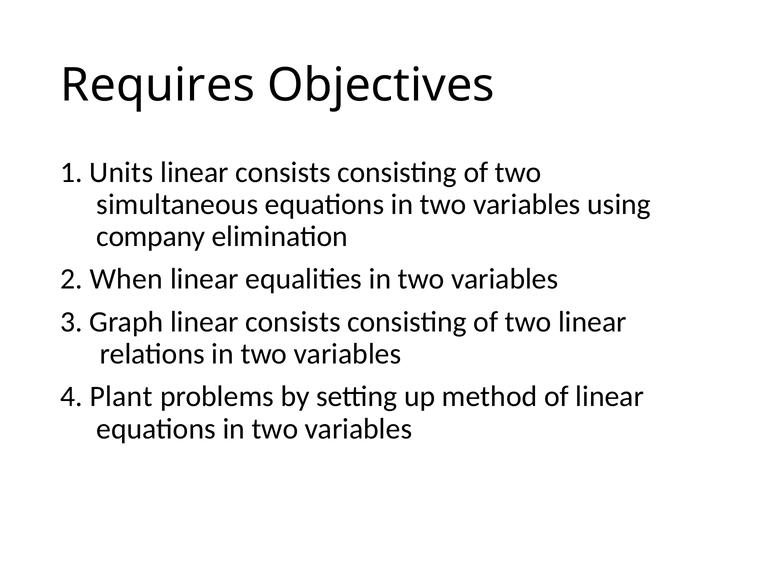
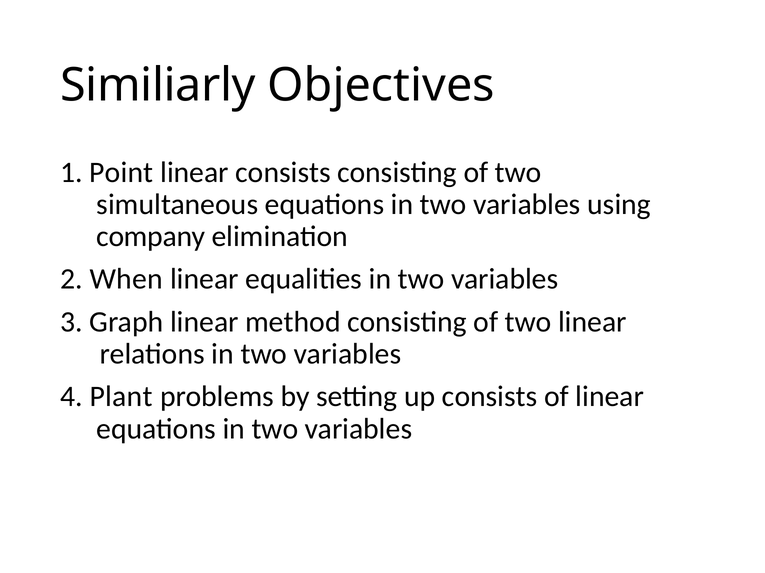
Requires: Requires -> Similiarly (158, 86)
Units: Units -> Point (121, 172)
Graph linear consists: consists -> method (293, 322)
up method: method -> consists (490, 397)
